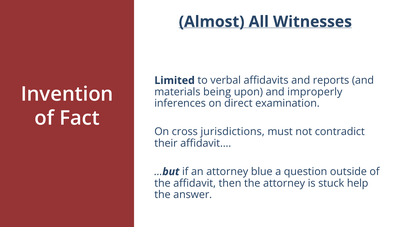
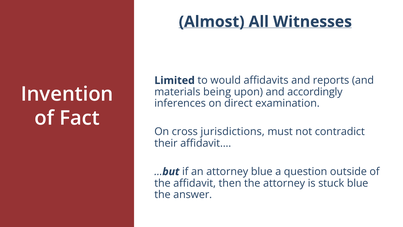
verbal: verbal -> would (226, 80)
improperly: improperly -> accordingly (315, 92)
stuck help: help -> blue (358, 183)
